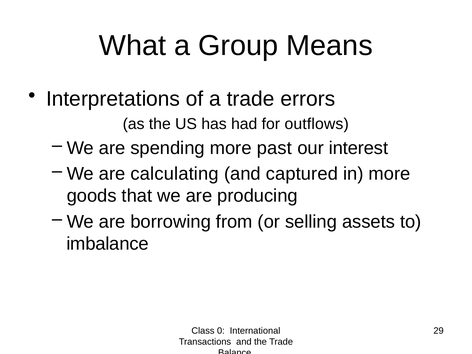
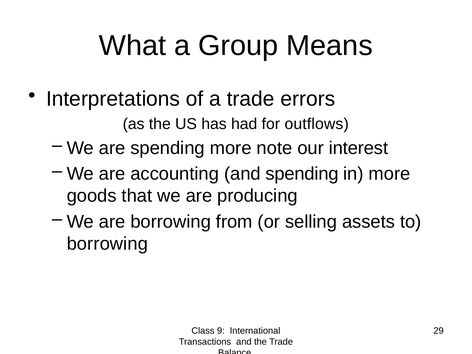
past: past -> note (274, 148)
calculating: calculating -> accounting (175, 174)
and captured: captured -> spending (302, 174)
imbalance: imbalance -> borrowing (107, 244)
0: 0 -> 9 (221, 331)
